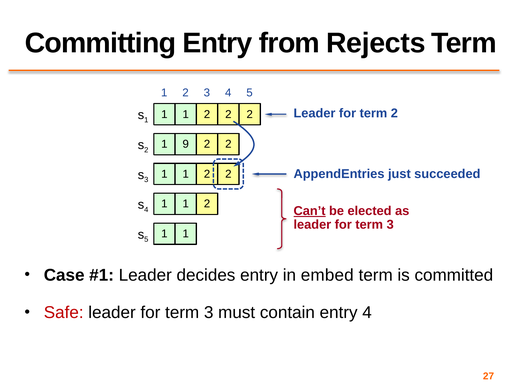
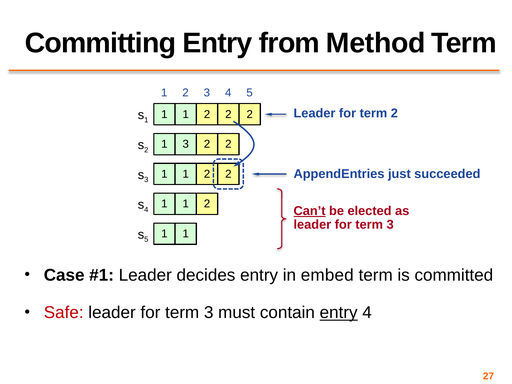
Rejects: Rejects -> Method (376, 43)
1 9: 9 -> 3 (186, 144)
entry underline: none -> present (339, 313)
